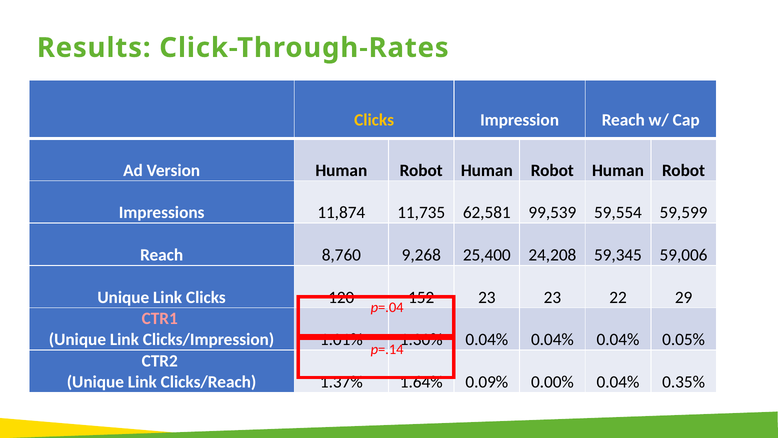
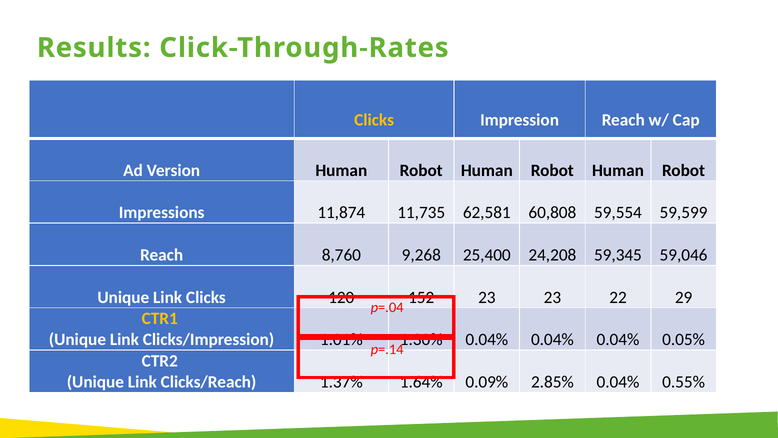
99,539: 99,539 -> 60,808 (552, 212)
59,006: 59,006 -> 59,046 (684, 255)
CTR1 colour: pink -> yellow (160, 318)
0.00%: 0.00% -> 2.85% (552, 382)
0.35%: 0.35% -> 0.55% (684, 382)
